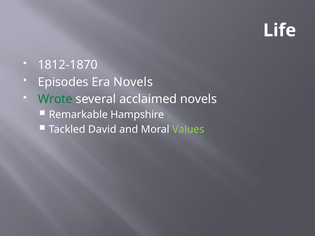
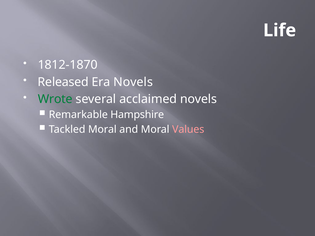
Episodes: Episodes -> Released (63, 82)
Tackled David: David -> Moral (102, 130)
Values colour: light green -> pink (188, 130)
